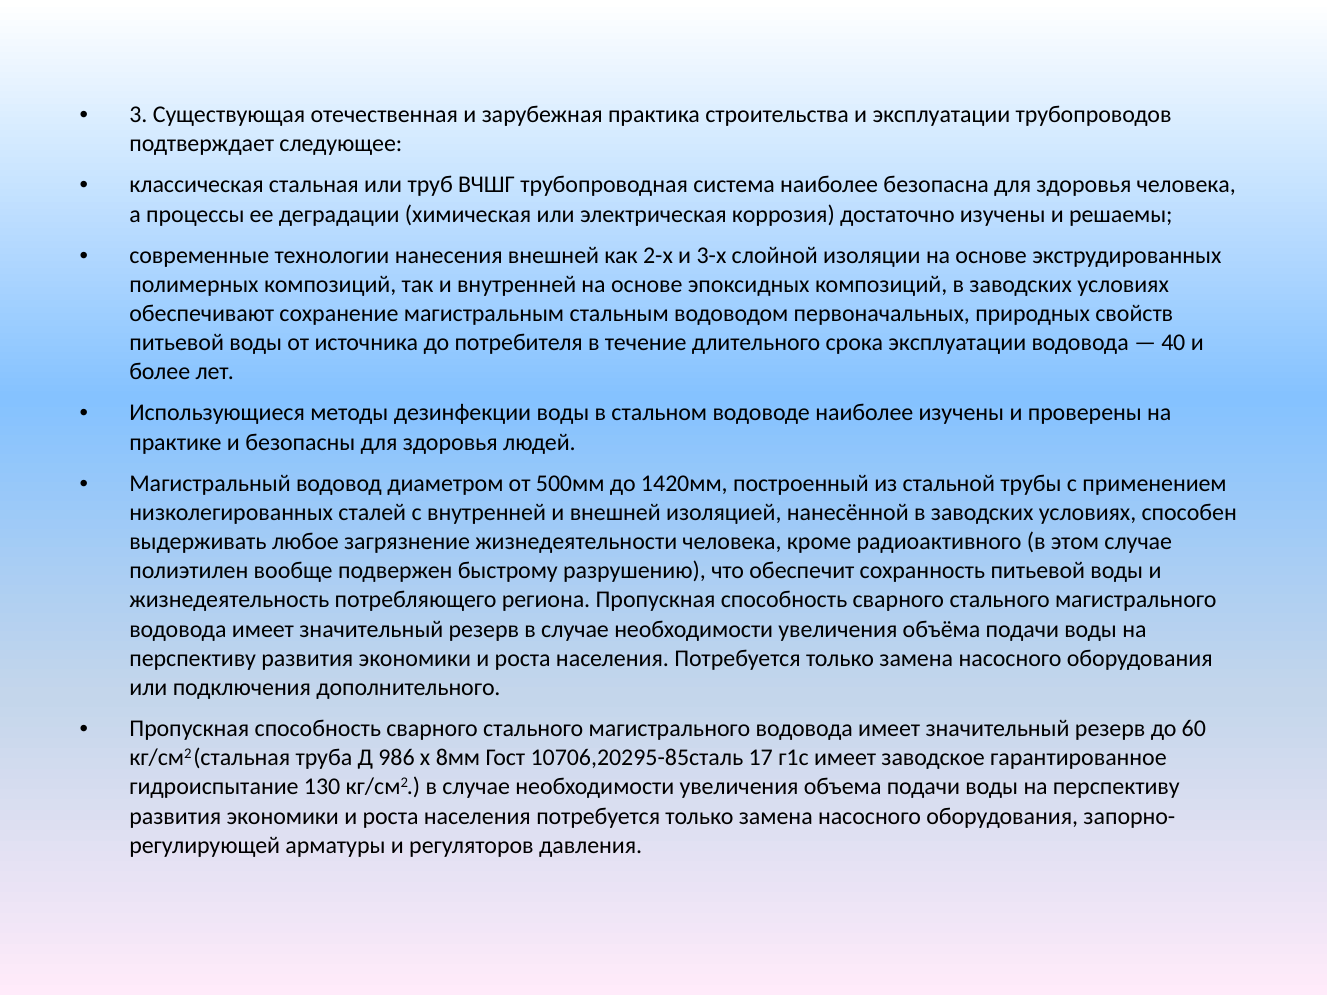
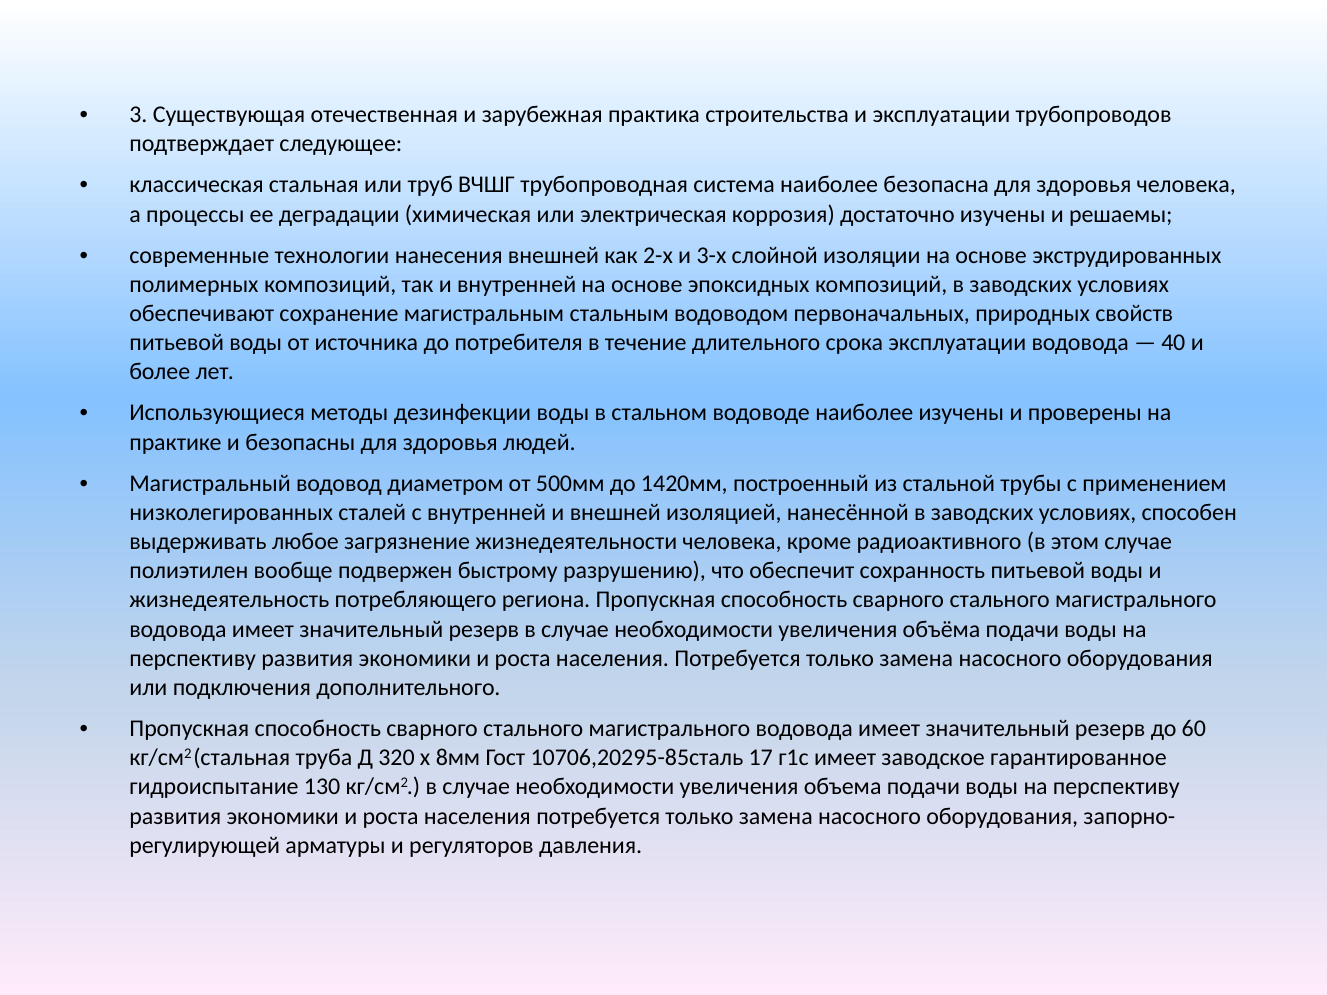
986: 986 -> 320 (397, 758)
